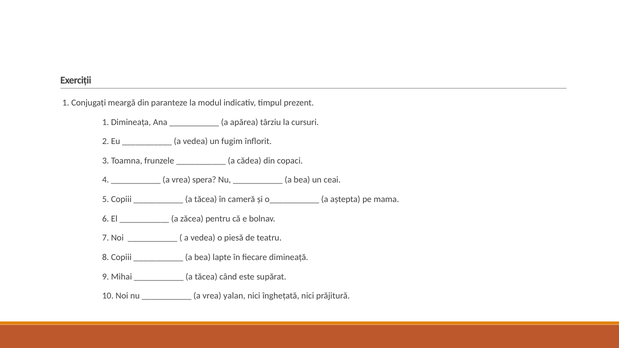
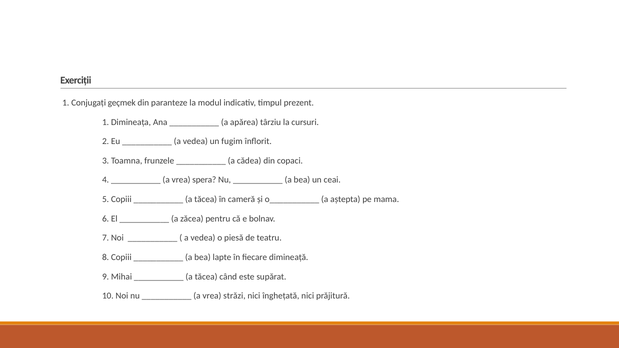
meargă: meargă -> geçmek (122, 103)
yalan: yalan -> străzi (234, 296)
